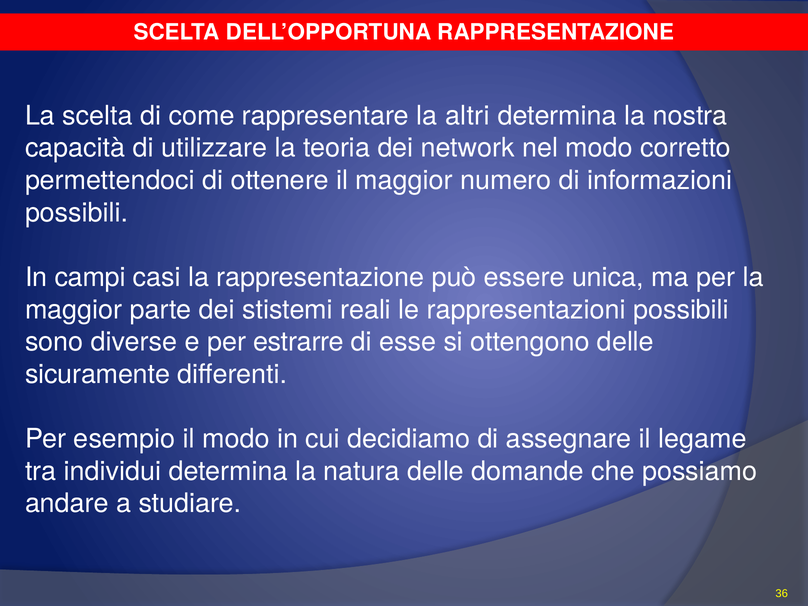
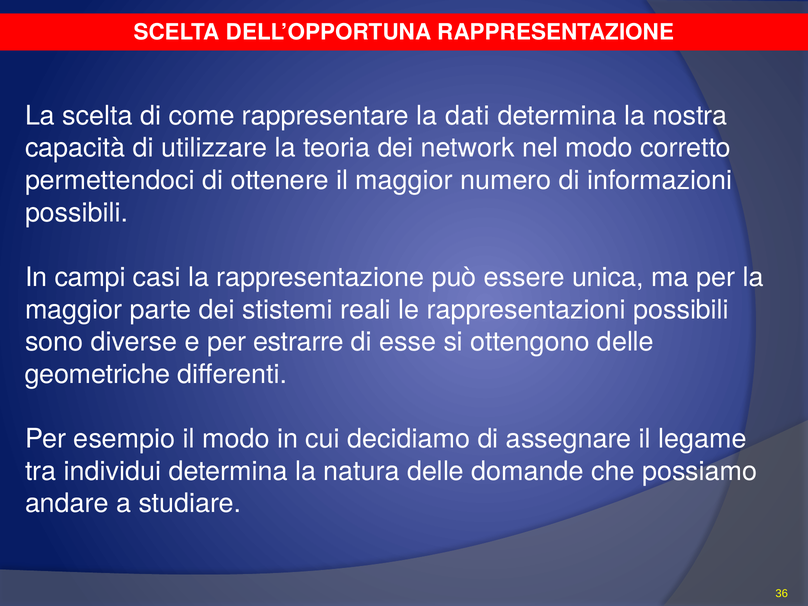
altri: altri -> dati (467, 116)
sicuramente: sicuramente -> geometriche (98, 374)
